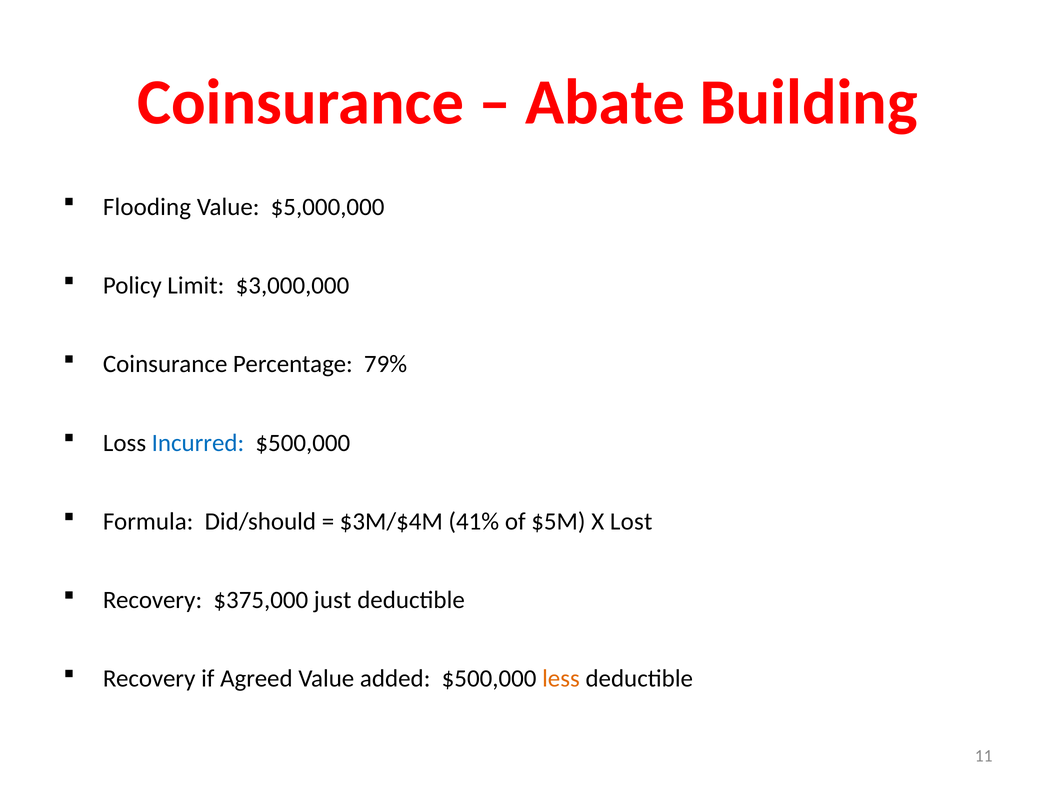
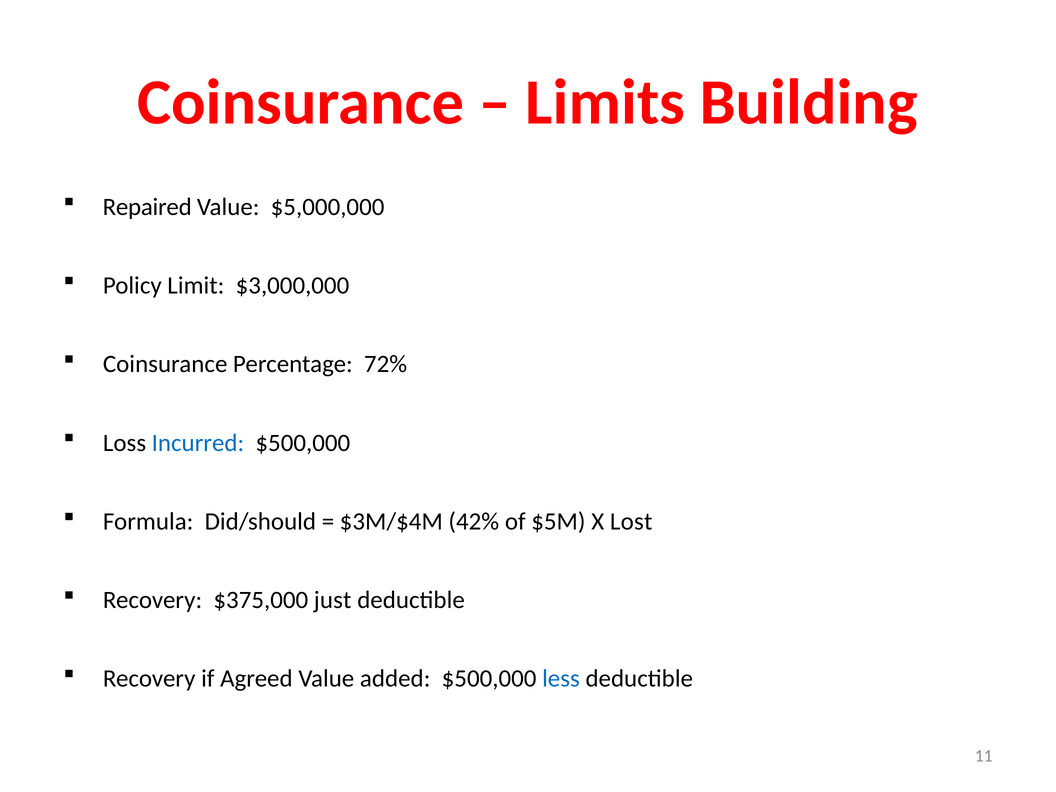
Abate: Abate -> Limits (605, 102)
Flooding: Flooding -> Repaired (147, 207)
79%: 79% -> 72% (386, 364)
41%: 41% -> 42% (474, 521)
less colour: orange -> blue (561, 679)
